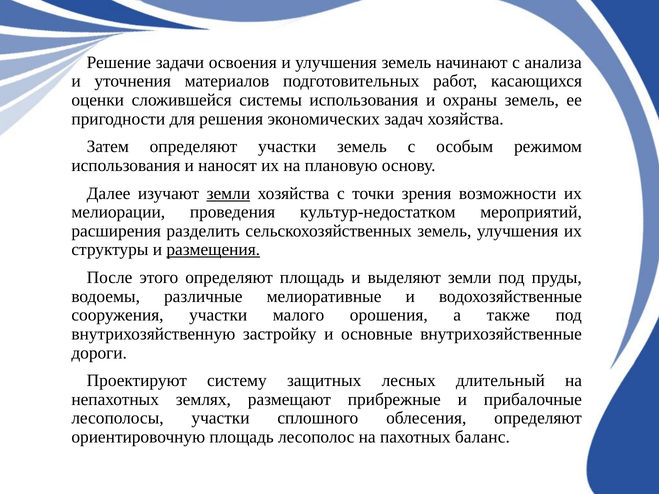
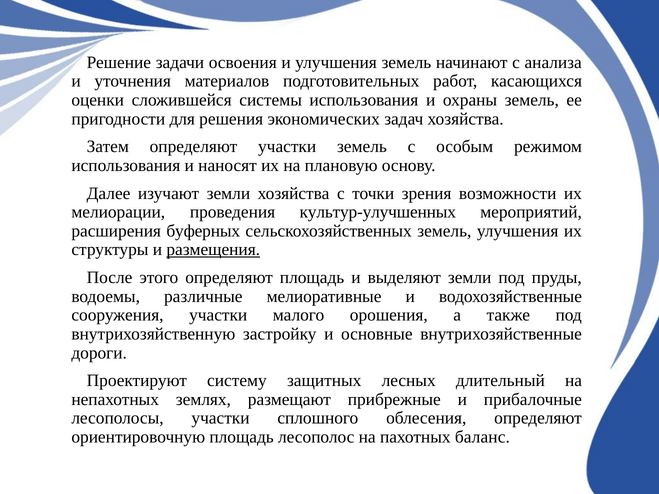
земли underline: present -> none (228, 194)
культур-недостатком: культур-недостатком -> культур-улучшенных (378, 212)
разделить: разделить -> буферных (203, 231)
